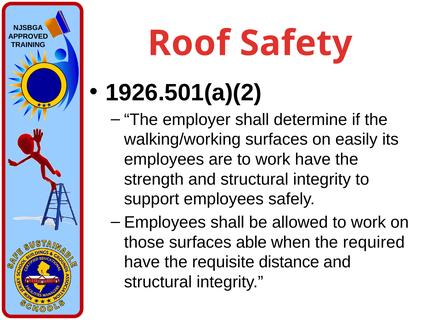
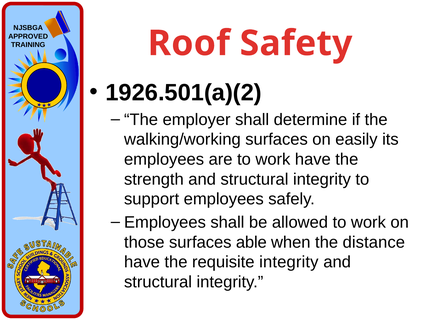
required: required -> distance (374, 242)
requisite distance: distance -> integrity (289, 262)
